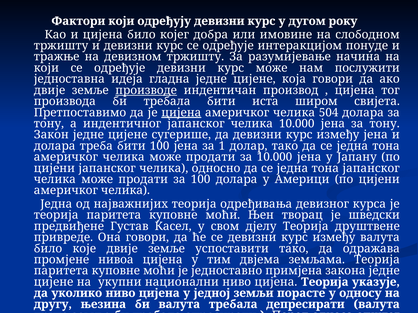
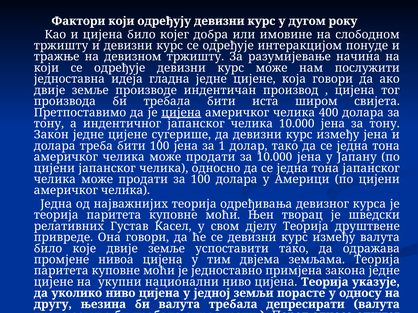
производе underline: present -> none (146, 90)
504: 504 -> 400 (329, 113)
предвиђене: предвиђене -> релативних (69, 227)
